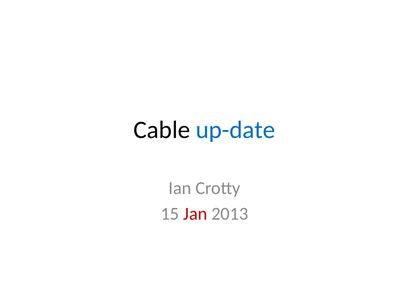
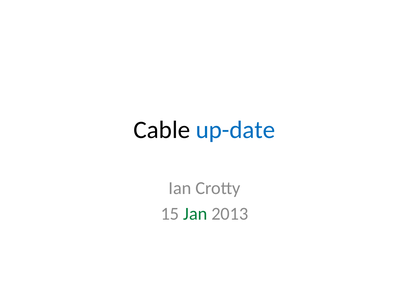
Jan colour: red -> green (195, 214)
